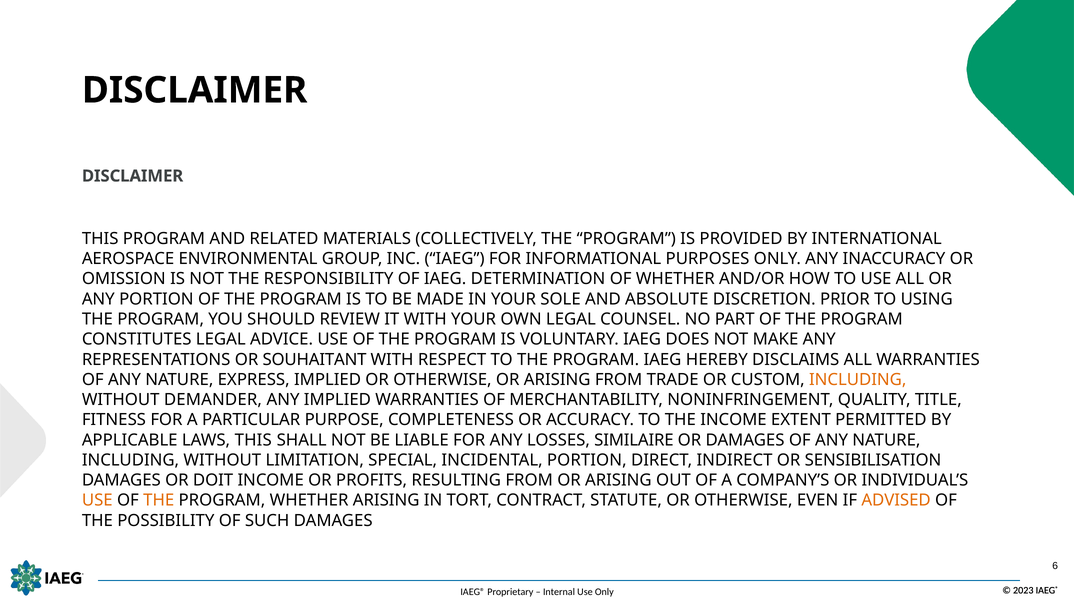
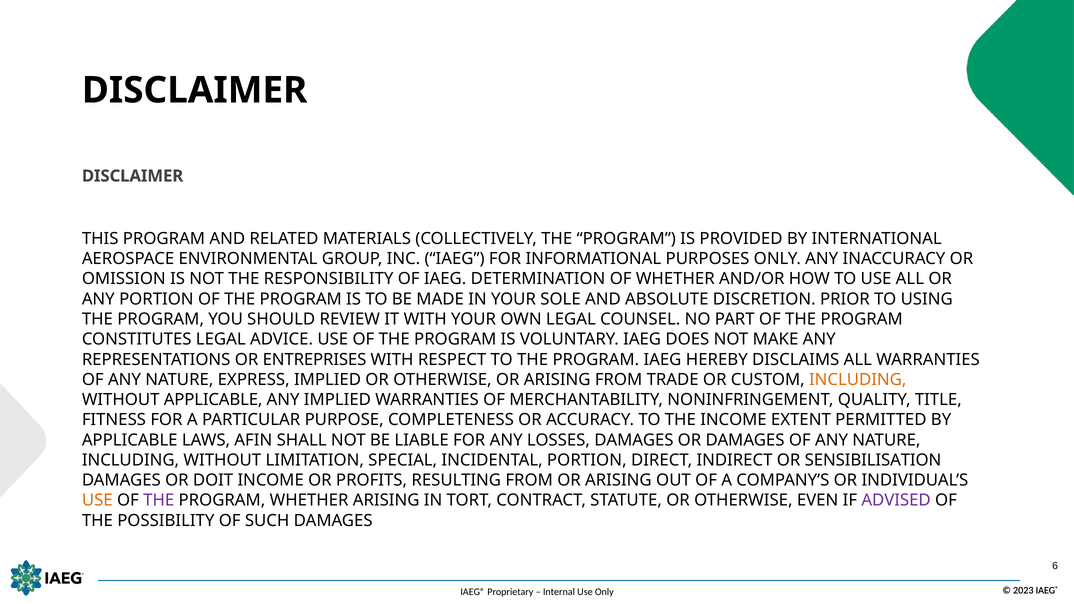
SOUHAITANT: SOUHAITANT -> ENTREPRISES (315, 360)
WITHOUT DEMANDER: DEMANDER -> APPLICABLE (213, 400)
LAWS THIS: THIS -> AFIN (253, 440)
LOSSES SIMILAIRE: SIMILAIRE -> DAMAGES (634, 440)
THE colour: orange -> purple (159, 501)
ADVISED colour: orange -> purple (896, 501)
